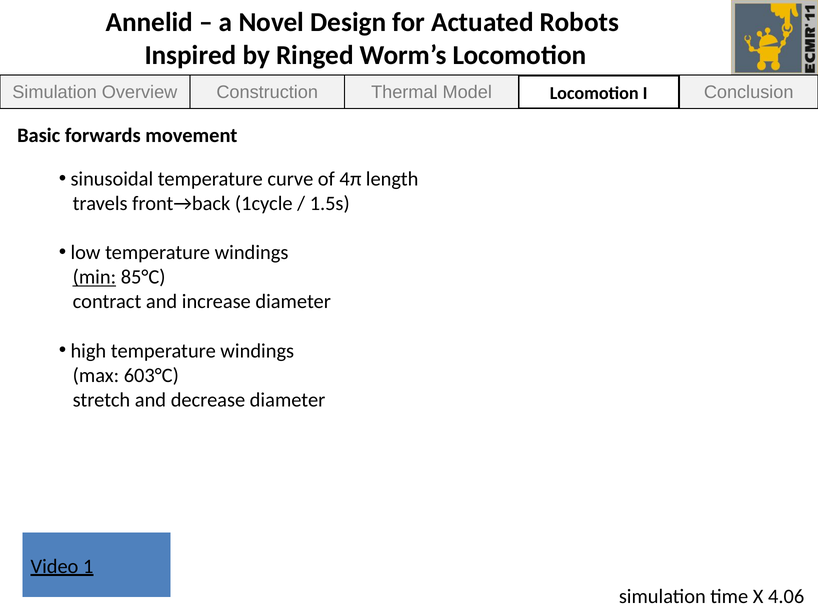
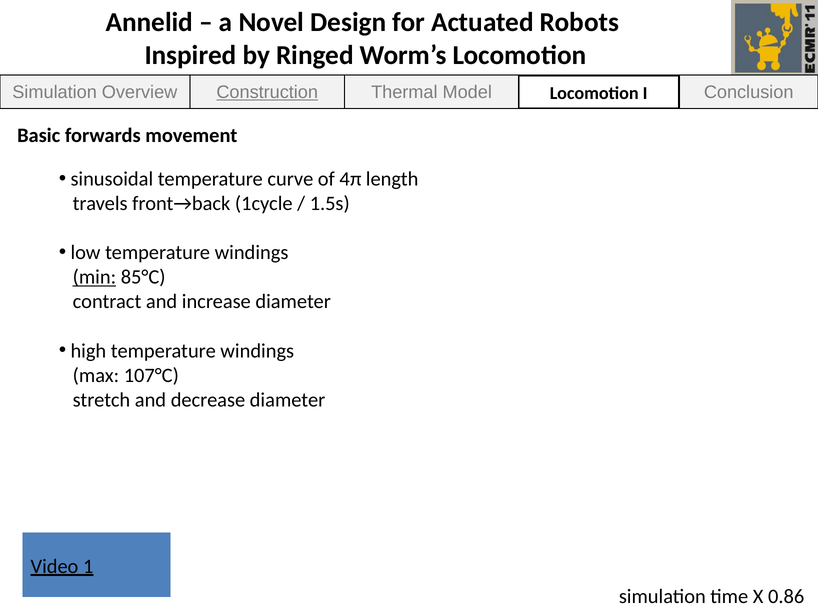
Construction underline: none -> present (267, 92)
603°C: 603°C -> 107°C (151, 375)
4.06: 4.06 -> 0.86 (786, 596)
